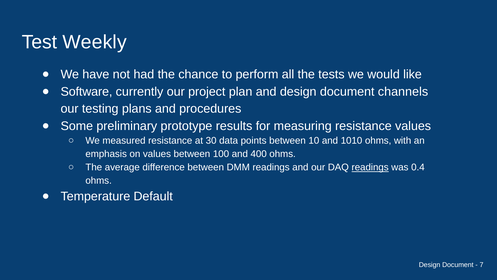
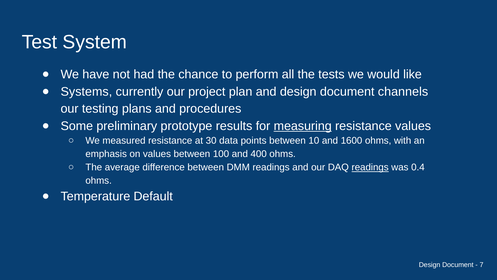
Weekly: Weekly -> System (95, 42)
Software: Software -> Systems (86, 91)
measuring underline: none -> present (303, 126)
1010: 1010 -> 1600 (352, 141)
